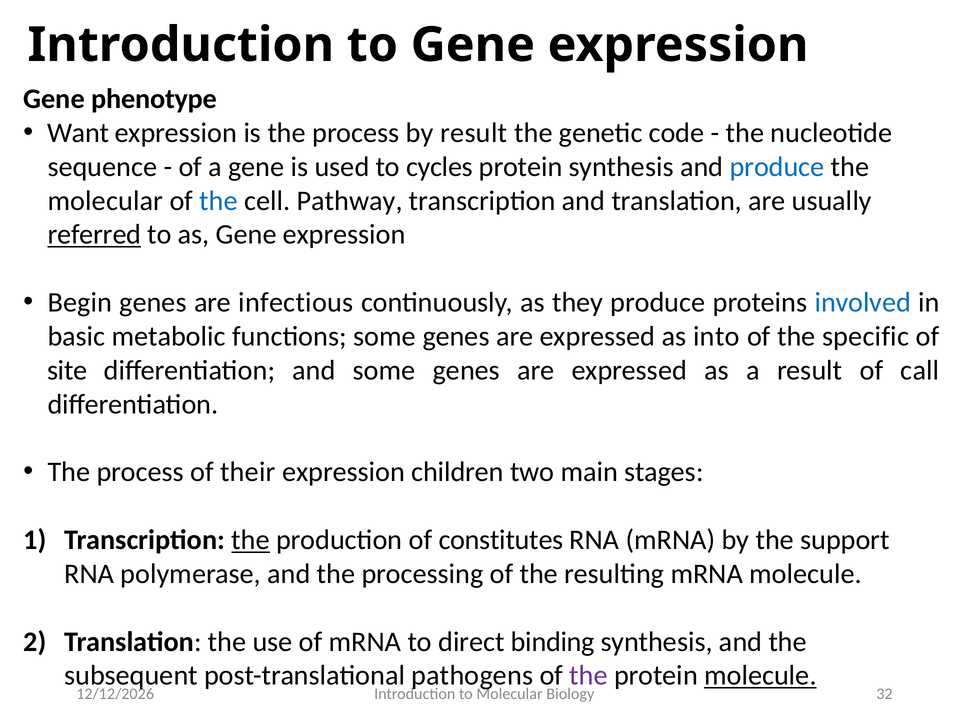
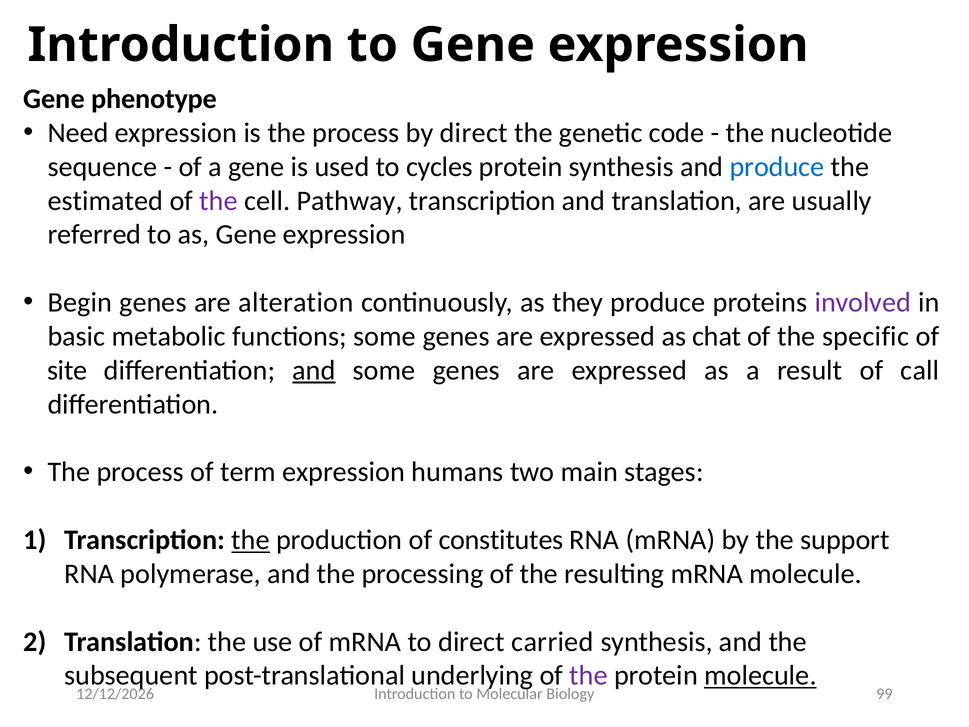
Want: Want -> Need (78, 133)
by result: result -> direct (474, 133)
molecular: molecular -> estimated (105, 201)
the colour: blue -> purple (219, 201)
referred underline: present -> none (94, 235)
infectious: infectious -> alteration (296, 302)
involved colour: blue -> purple (863, 302)
into: into -> chat (717, 336)
and underline: none -> present (314, 370)
their: their -> term (248, 472)
children: children -> humans (457, 472)
binding: binding -> carried (552, 642)
pathogens: pathogens -> underlying (472, 675)
32: 32 -> 99 (885, 694)
